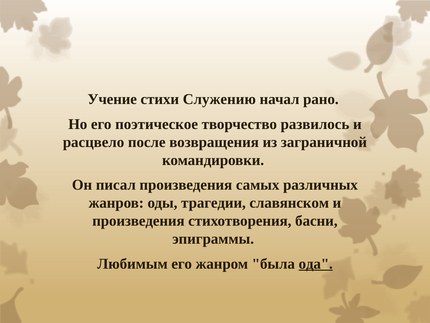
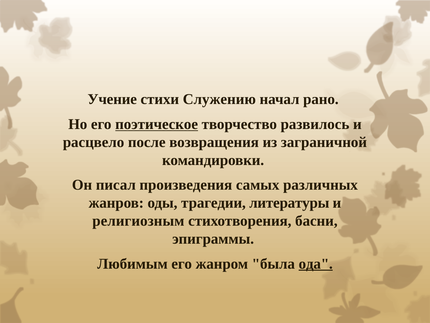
поэтическое underline: none -> present (157, 124)
славянском: славянском -> литературы (289, 203)
произведения: произведения -> религиозным (138, 221)
